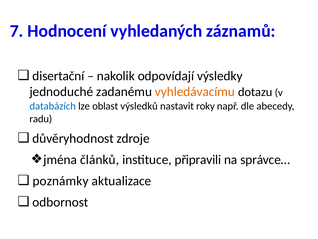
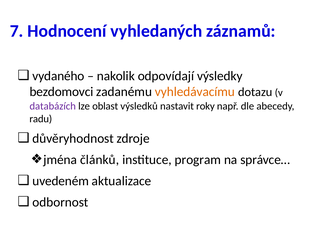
disertační: disertační -> vydaného (58, 76)
jednoduché: jednoduché -> bezdomovci (61, 92)
databázích colour: blue -> purple (53, 106)
připravili: připravili -> program (198, 159)
poznámky: poznámky -> uvedeném (61, 181)
